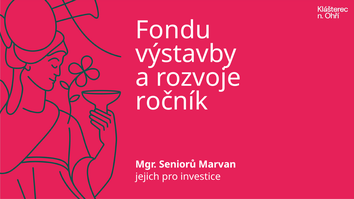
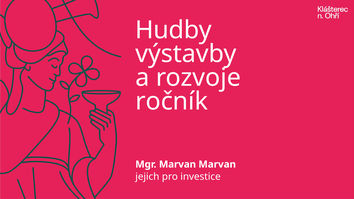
Fondu: Fondu -> Hudby (173, 30)
Mgr Seniorů: Seniorů -> Marvan (177, 164)
